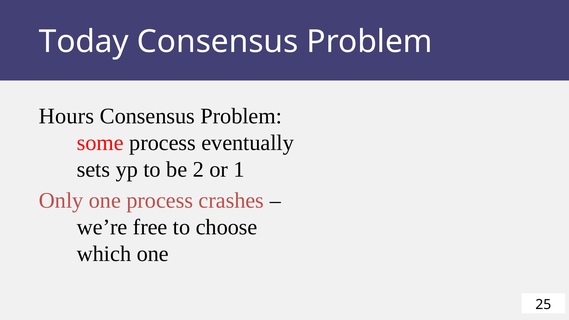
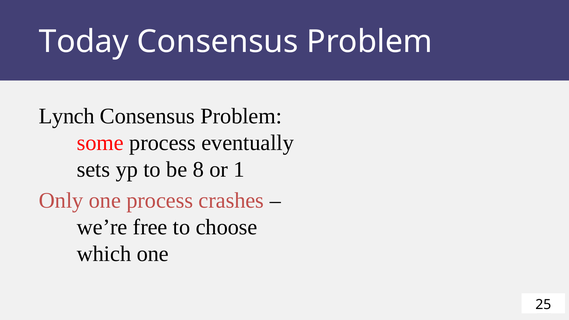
Hours: Hours -> Lynch (67, 116)
2: 2 -> 8 (198, 170)
